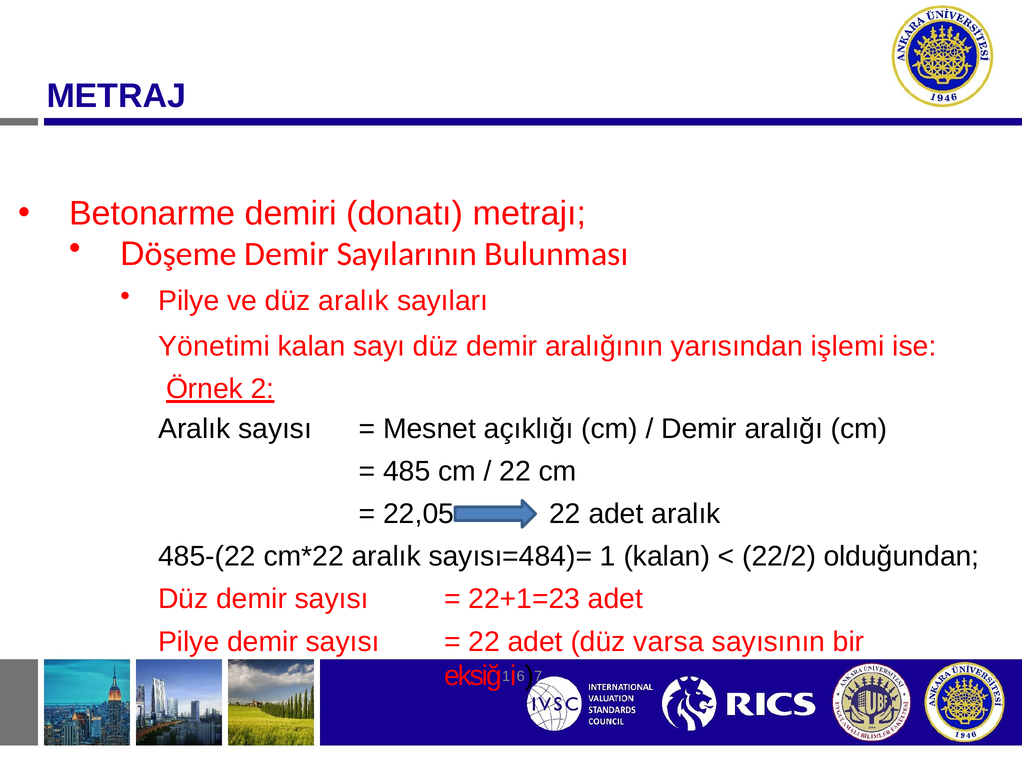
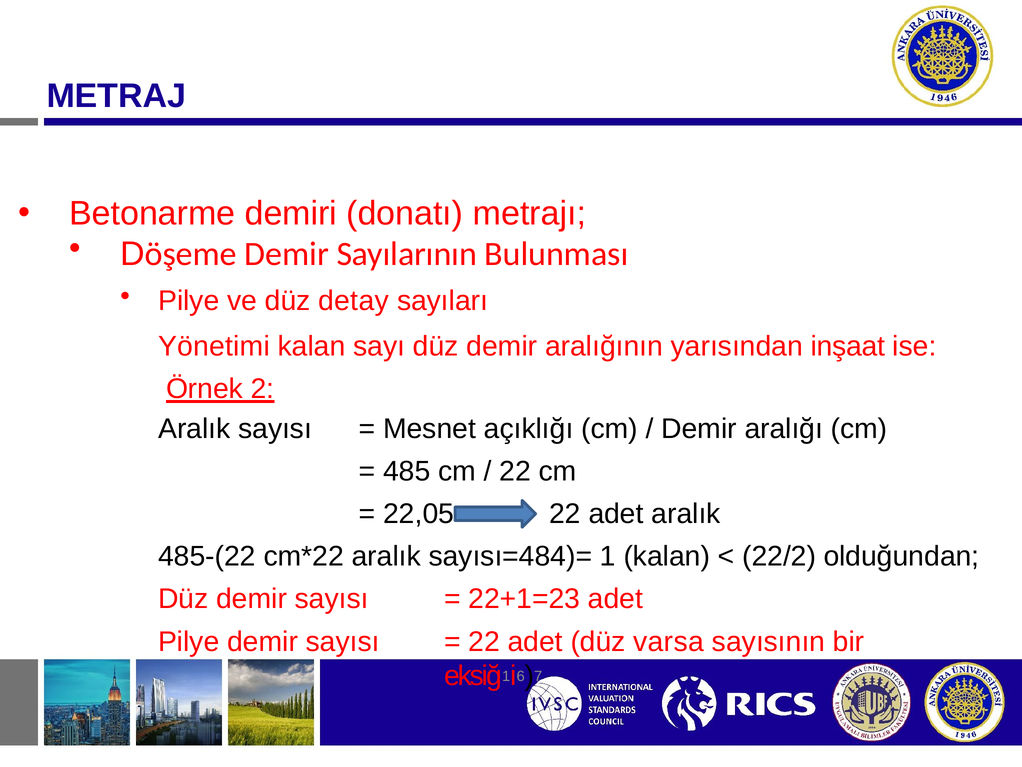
düz aralık: aralık -> detay (354, 301)
işlemi: işlemi -> inşaat (848, 346)
